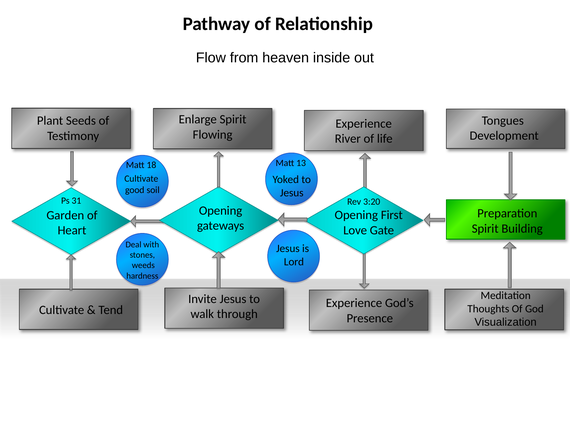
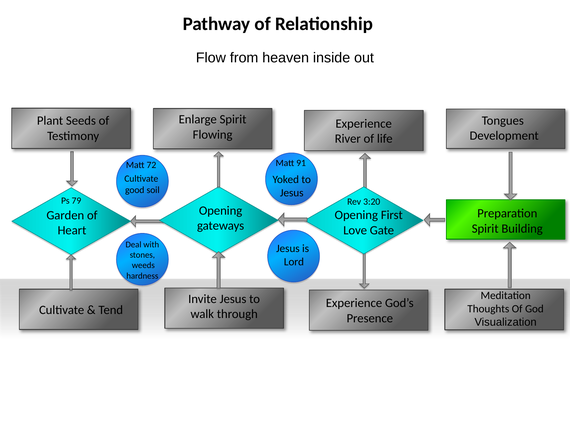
13: 13 -> 91 (301, 163)
18: 18 -> 72 (151, 165)
31: 31 -> 79 (76, 201)
